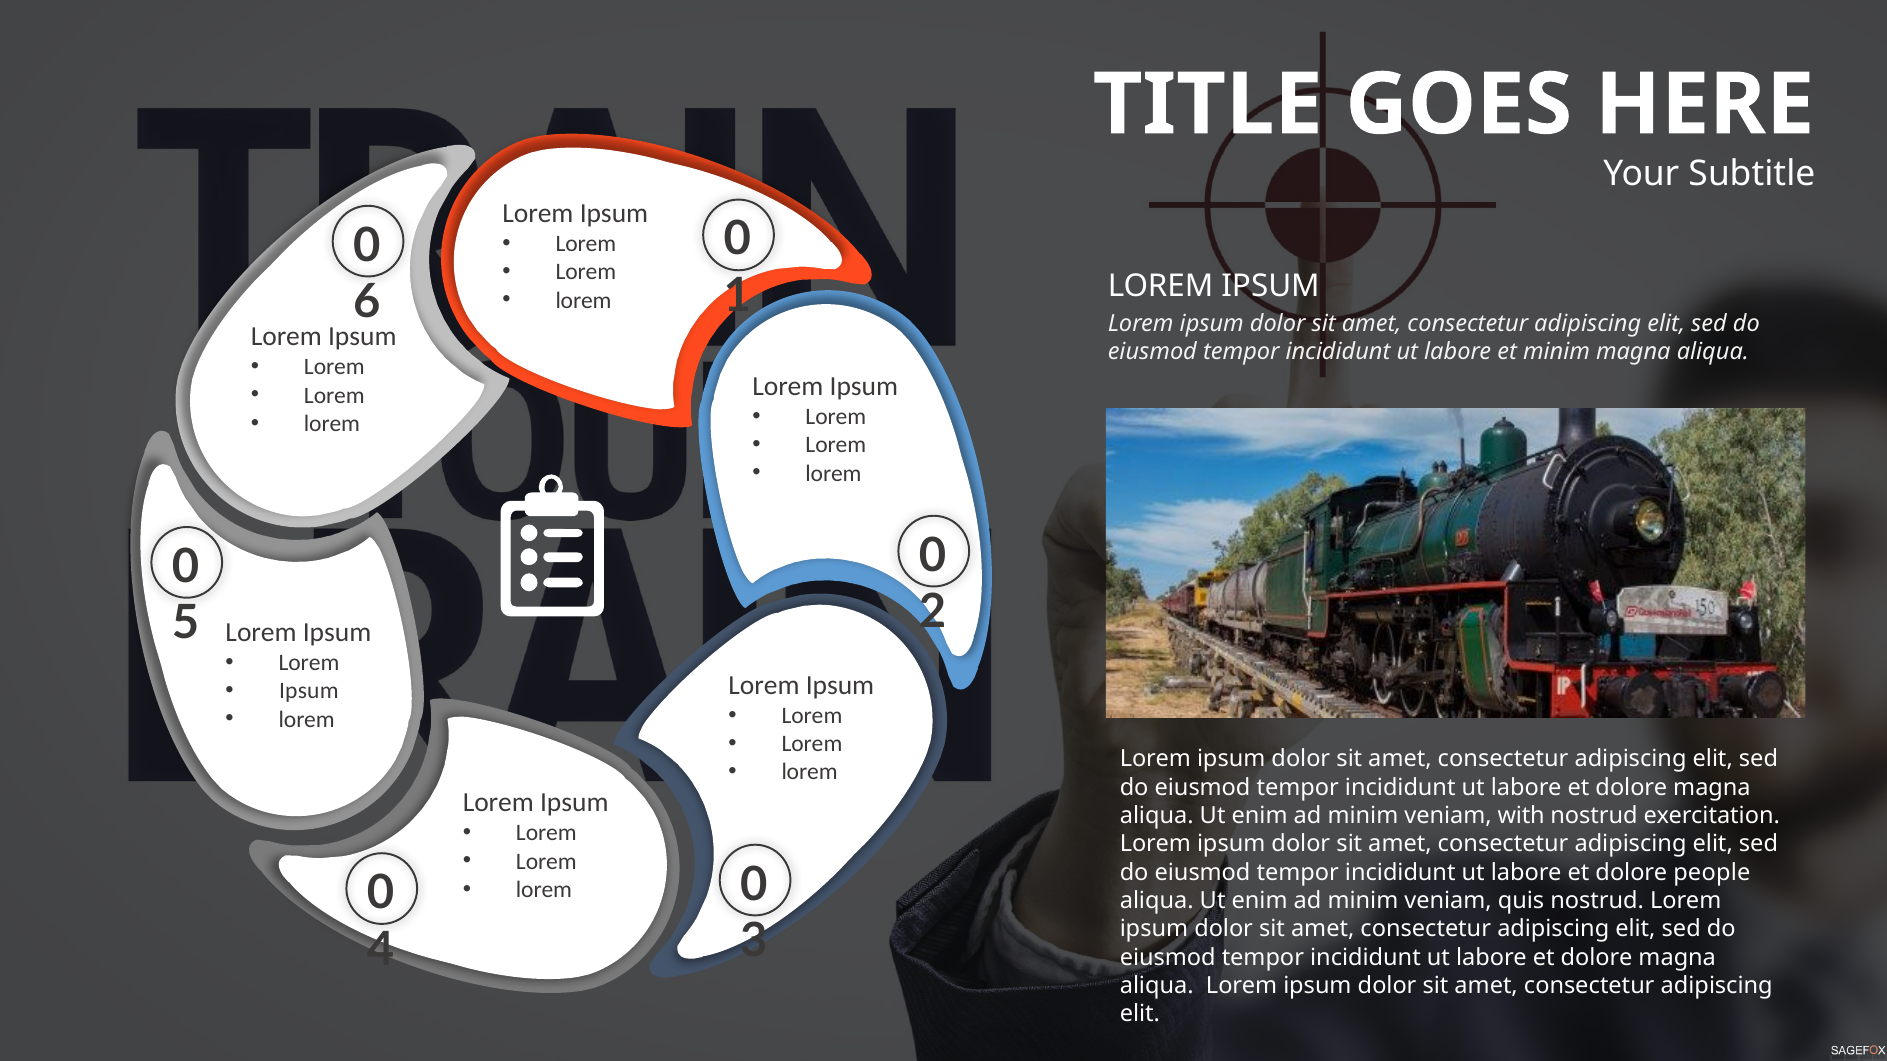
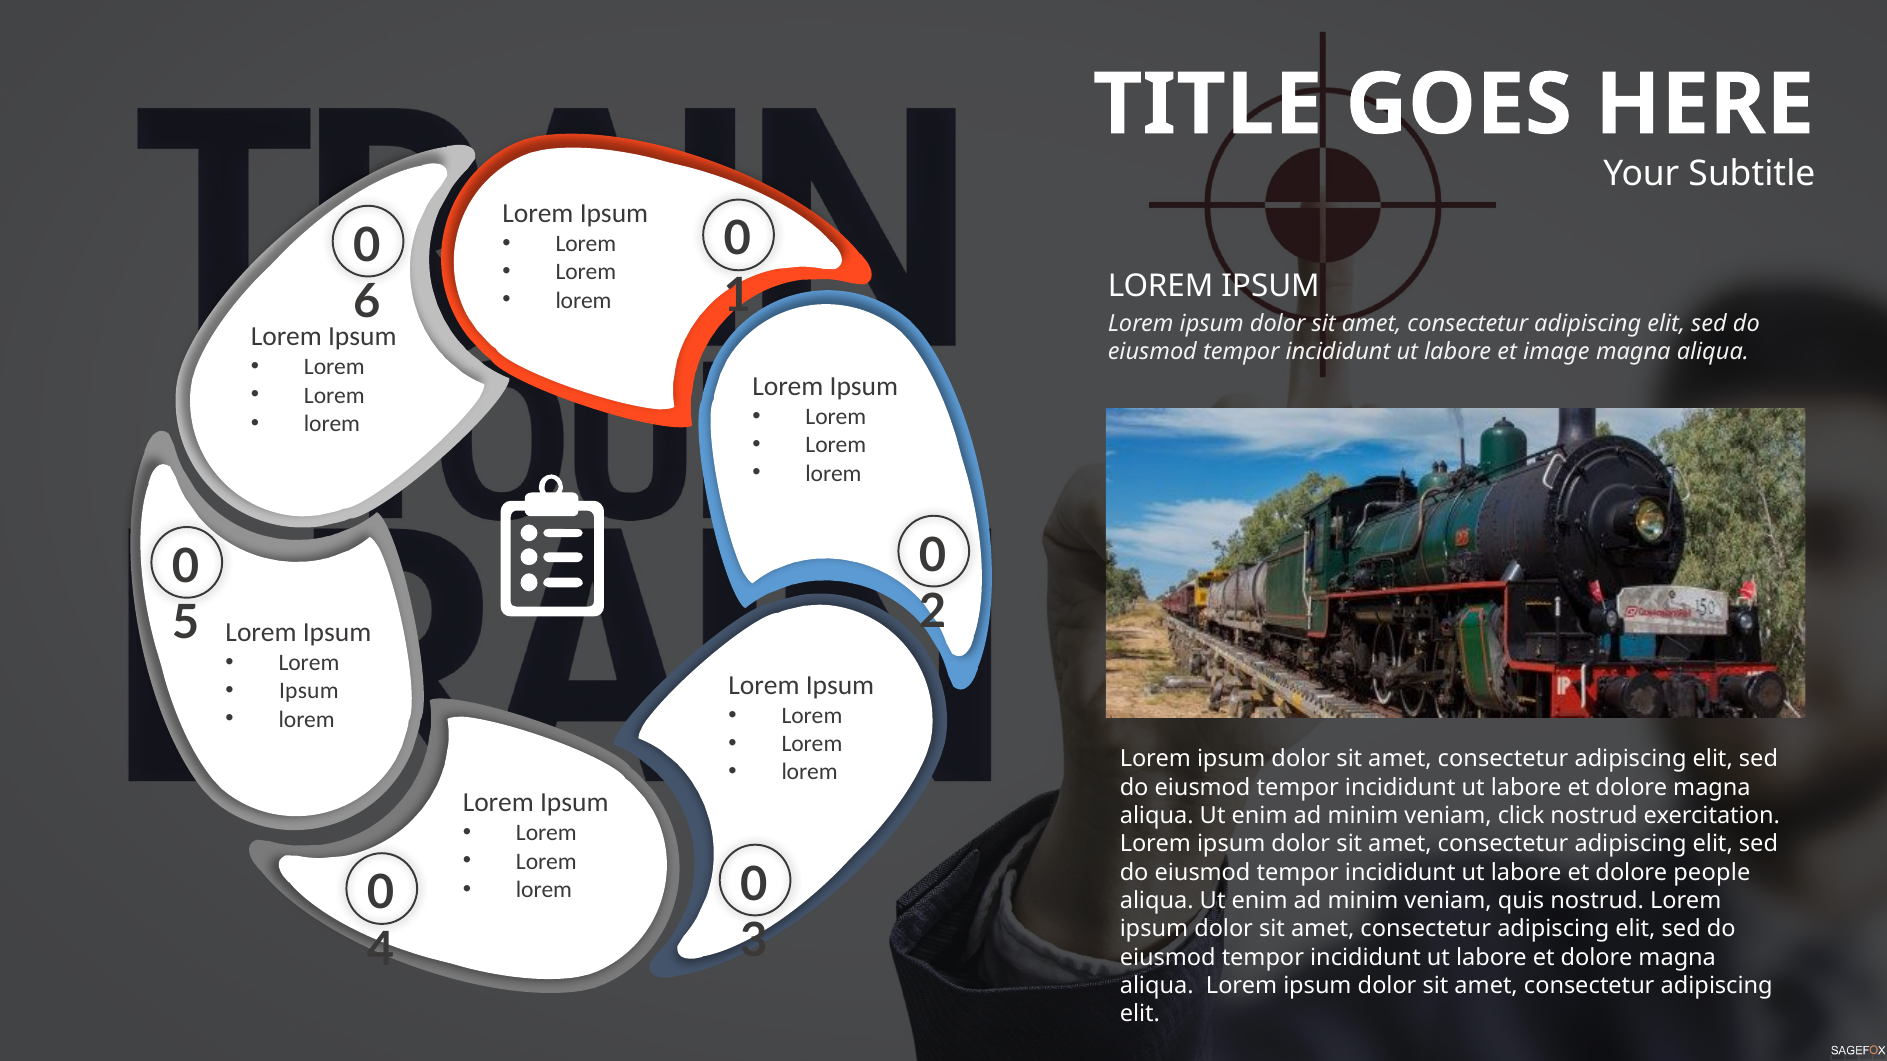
et minim: minim -> image (1556, 352)
with: with -> click (1521, 816)
